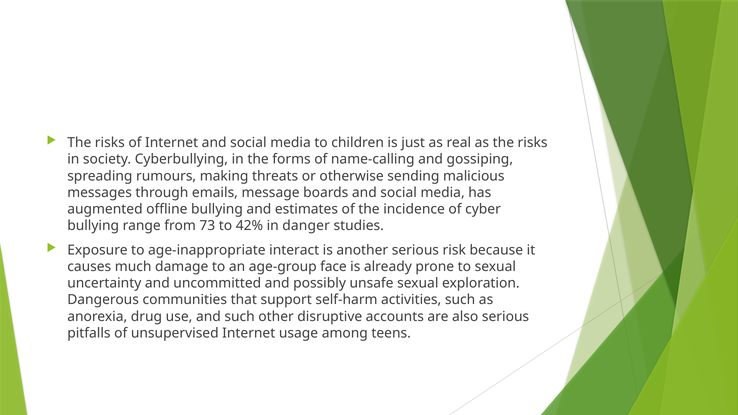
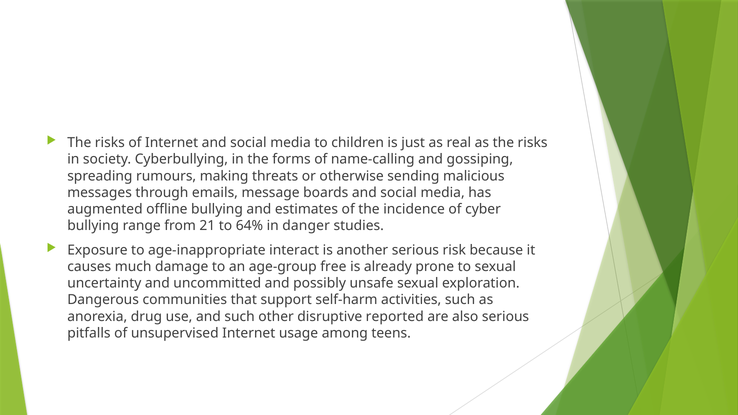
73: 73 -> 21 (207, 226)
42%: 42% -> 64% (249, 226)
face: face -> free (333, 267)
accounts: accounts -> reported (395, 317)
